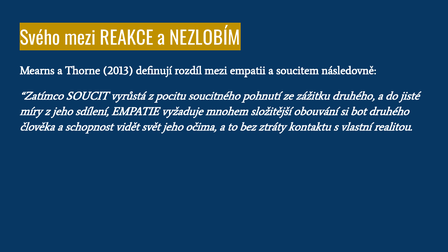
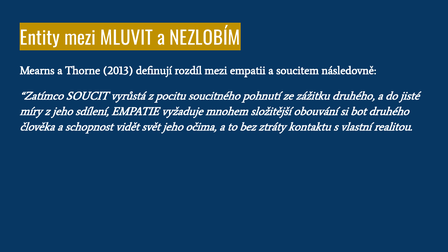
Svého: Svého -> Entity (40, 39)
REAKCE: REAKCE -> MLUVIT (127, 39)
